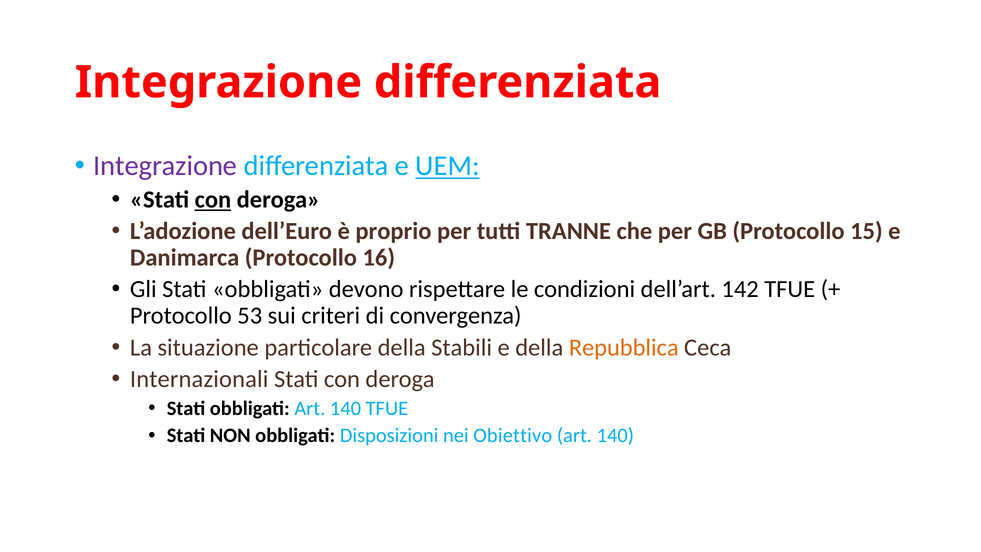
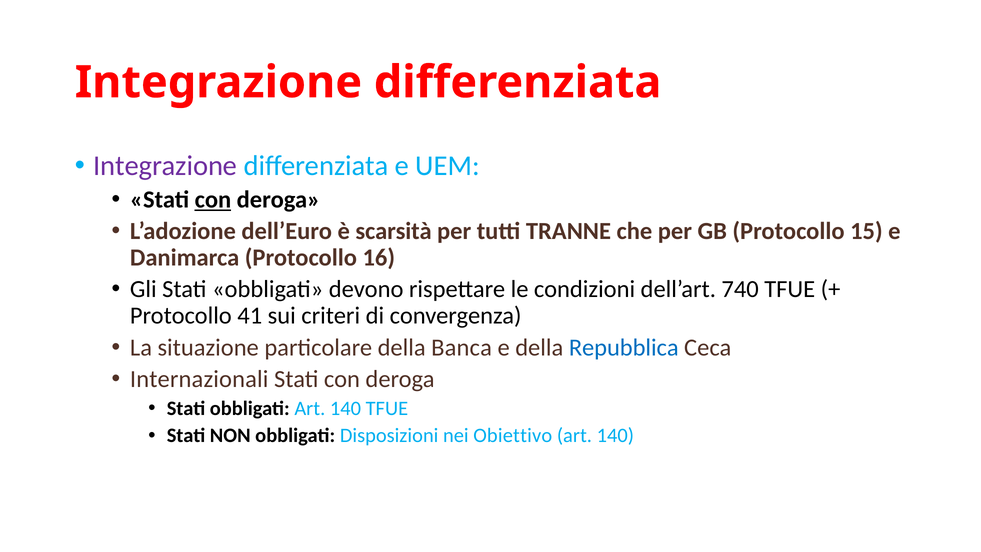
UEM underline: present -> none (448, 166)
proprio: proprio -> scarsità (394, 231)
142: 142 -> 740 (740, 289)
53: 53 -> 41 (250, 316)
Stabili: Stabili -> Banca (462, 347)
Repubblica colour: orange -> blue (624, 347)
